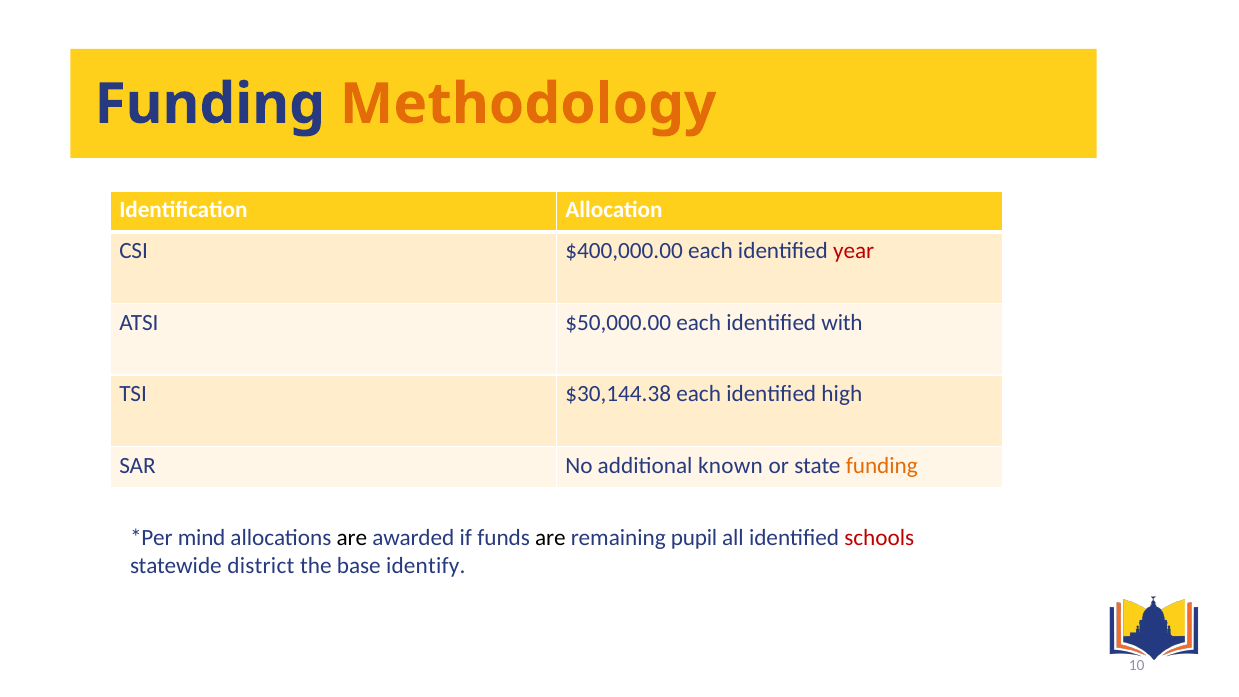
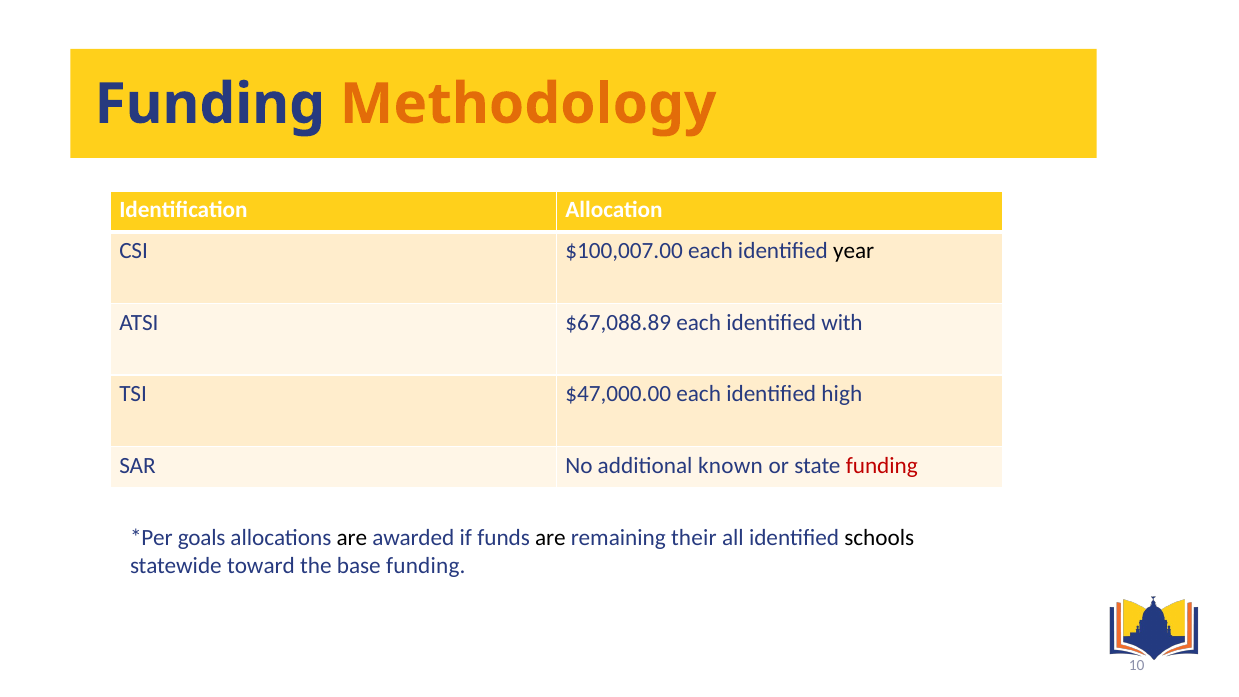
$400,000.00: $400,000.00 -> $100,007.00 (624, 251)
year colour: red -> black (854, 251)
$50,000.00: $50,000.00 -> $67,088.89 (618, 323)
$30,144.38: $30,144.38 -> $47,000.00 (618, 394)
funding colour: orange -> red (882, 466)
mind: mind -> goals (202, 538)
pupil: pupil -> their (694, 538)
schools colour: red -> black (879, 538)
district: district -> toward (261, 566)
base identify: identify -> funding (426, 566)
